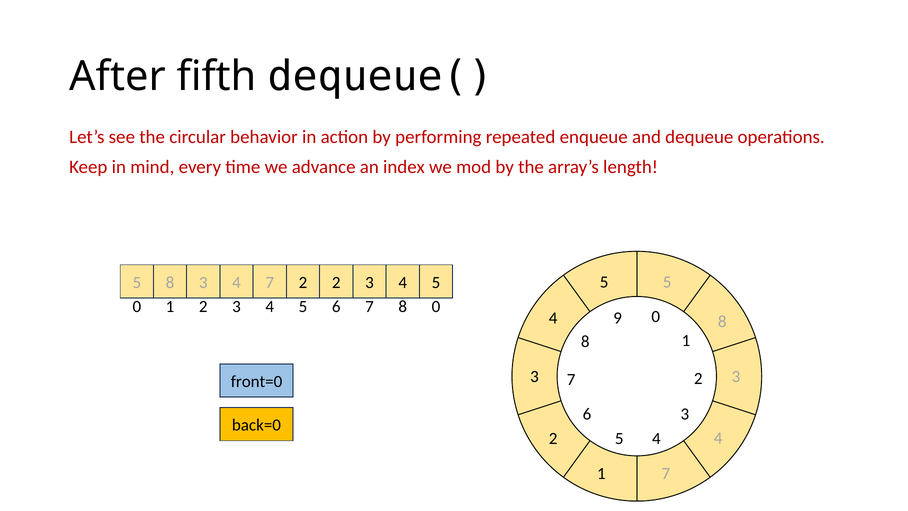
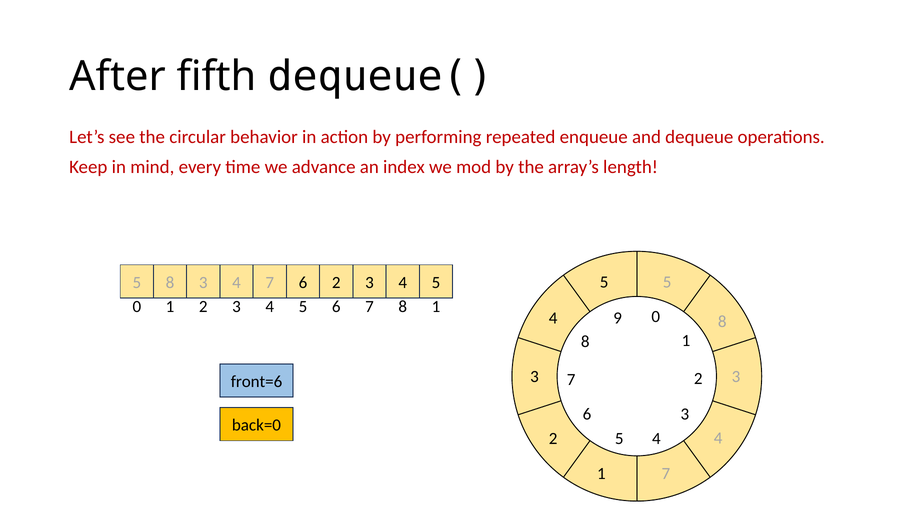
7 2: 2 -> 6 (303, 282)
0: 0 -> 1 (436, 306)
front=0: front=0 -> front=6 (257, 382)
